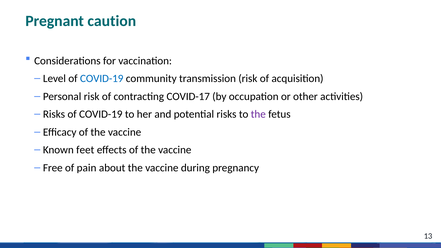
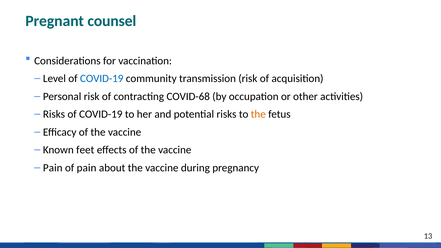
caution: caution -> counsel (112, 21)
COVID-17: COVID-17 -> COVID-68 (188, 96)
the colour: purple -> orange (258, 114)
Free: Free -> Pain (53, 168)
